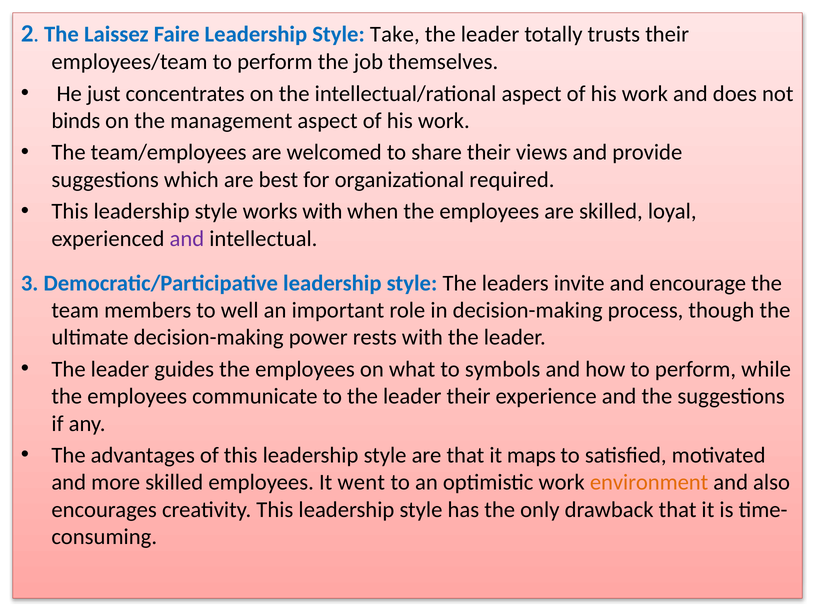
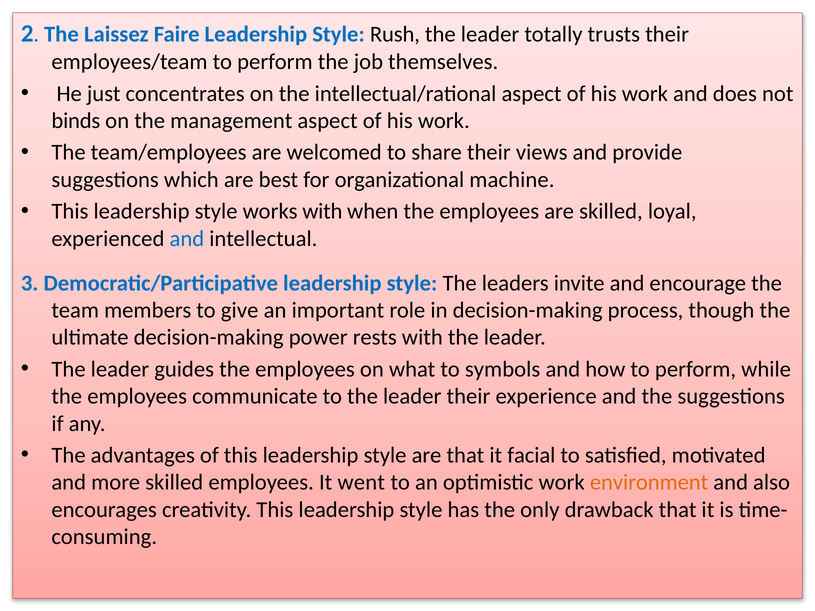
Take: Take -> Rush (395, 34)
required: required -> machine (512, 180)
and colour: purple -> blue (187, 239)
well: well -> give (240, 310)
maps: maps -> facial (531, 455)
